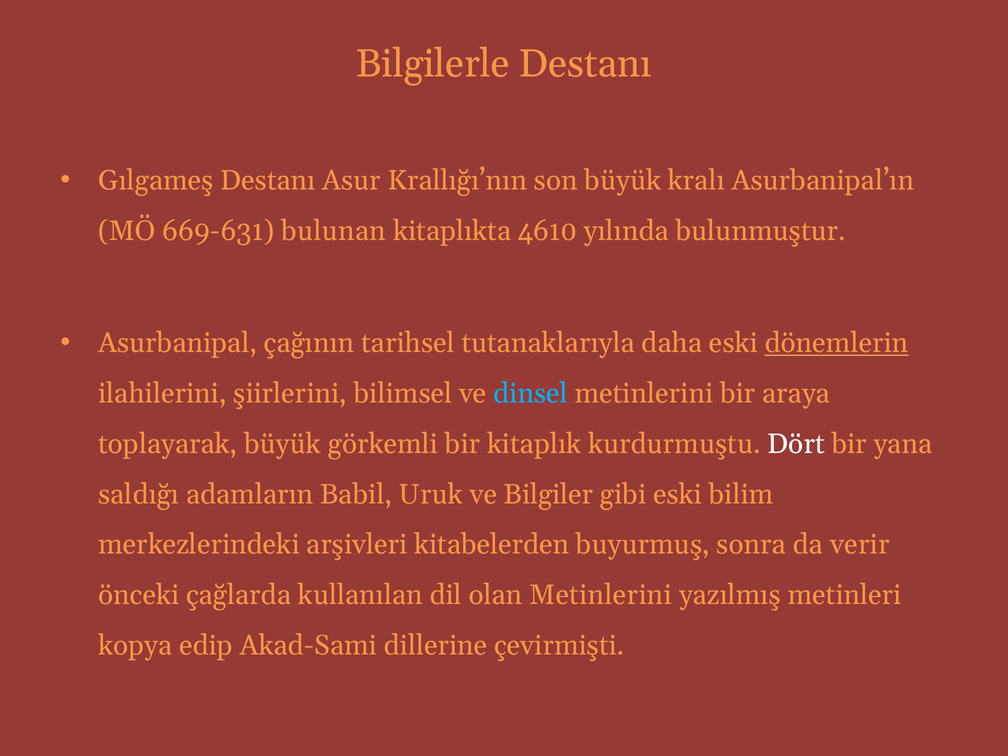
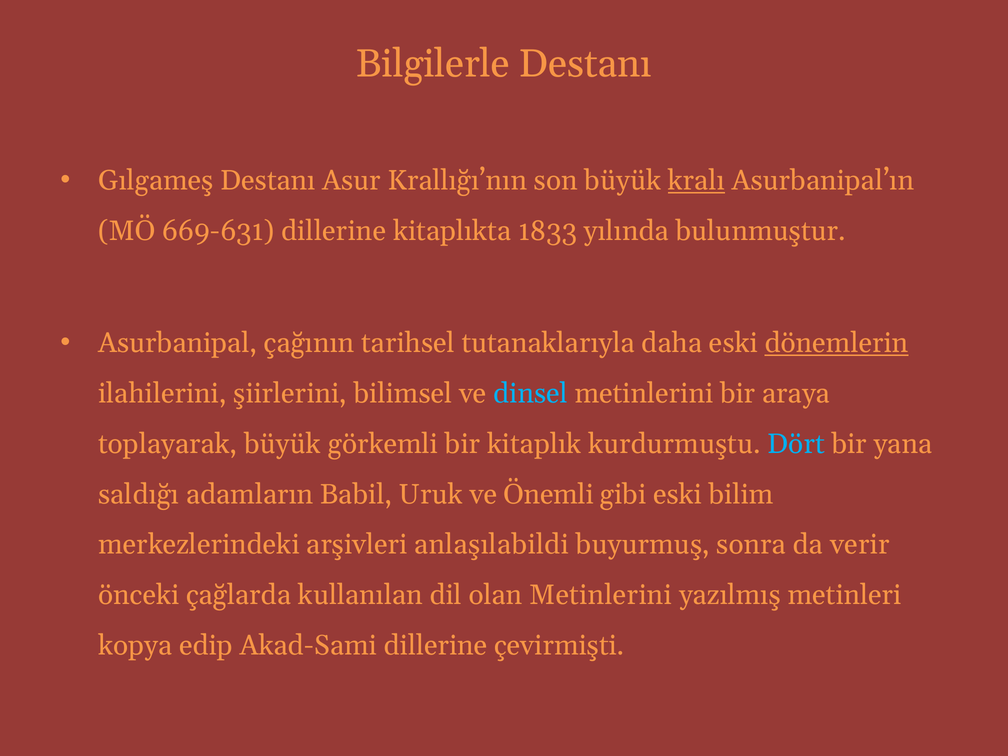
kralı underline: none -> present (696, 181)
669-631 bulunan: bulunan -> dillerine (334, 231)
4610: 4610 -> 1833 (548, 231)
Dört colour: white -> light blue (796, 444)
Bilgiler: Bilgiler -> Önemli (549, 494)
kitabelerden: kitabelerden -> anlaşılabildi (492, 545)
